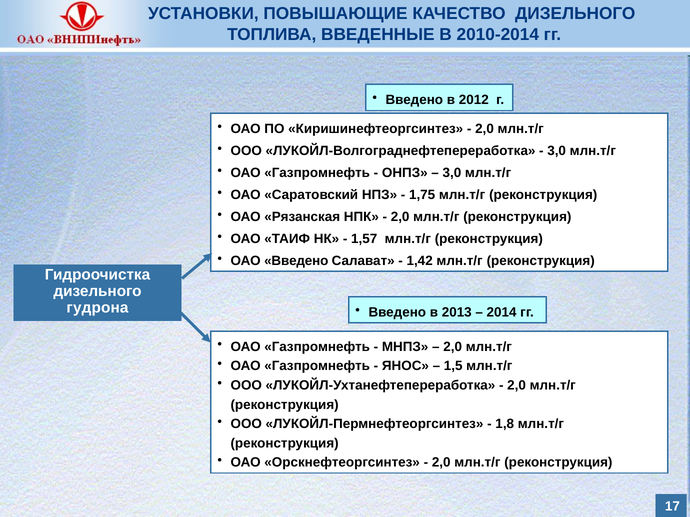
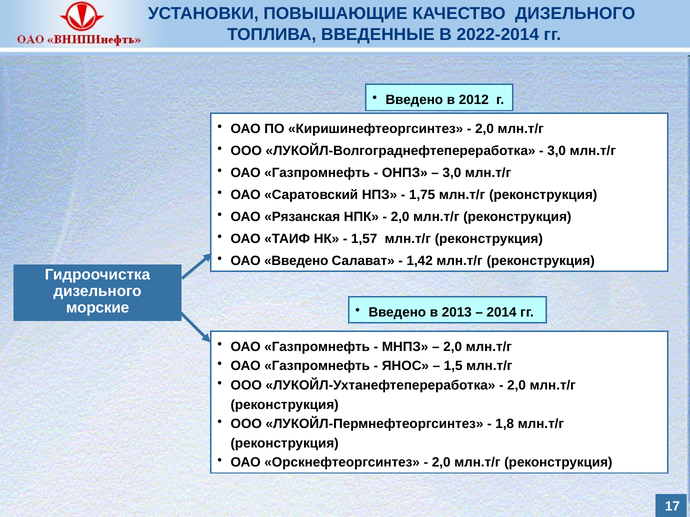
2010-2014: 2010-2014 -> 2022-2014 (498, 34)
гудрона: гудрона -> морские (98, 308)
